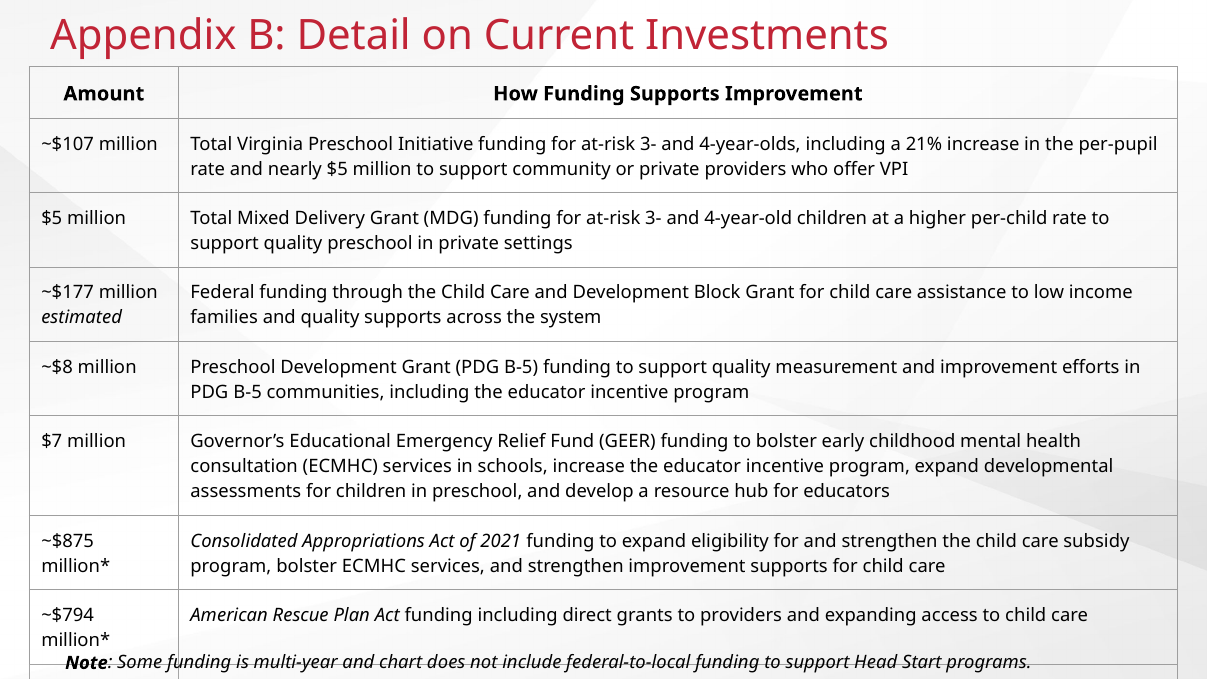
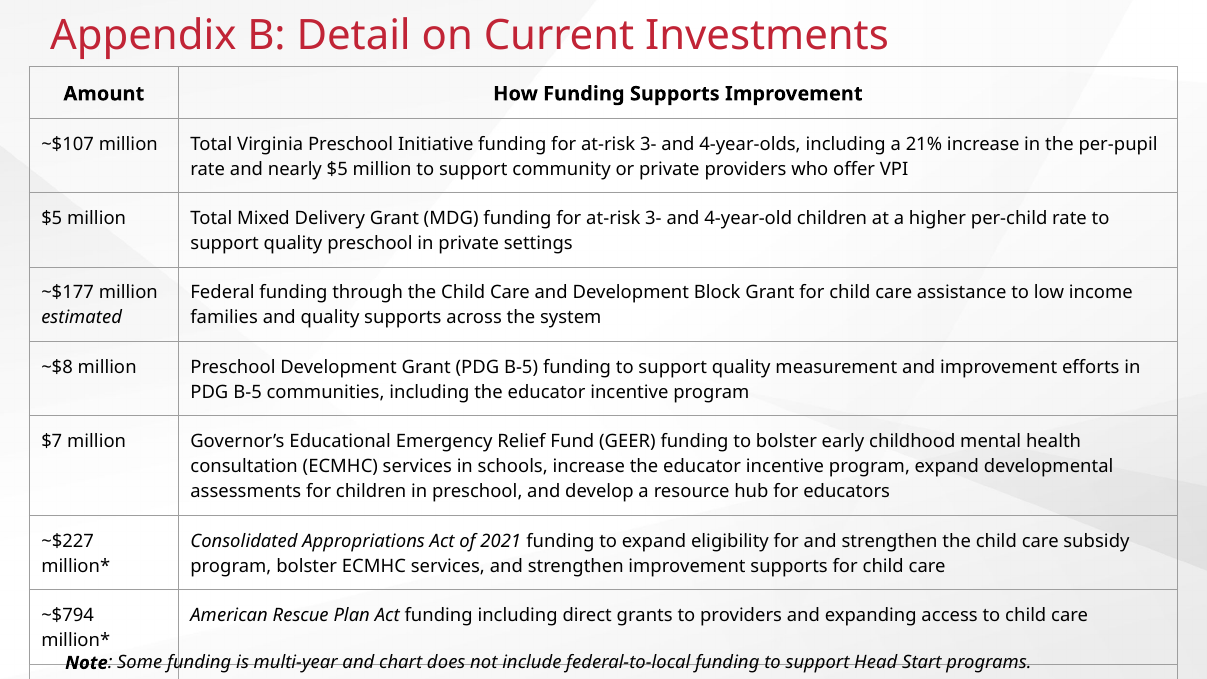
~$875: ~$875 -> ~$227 (68, 541)
